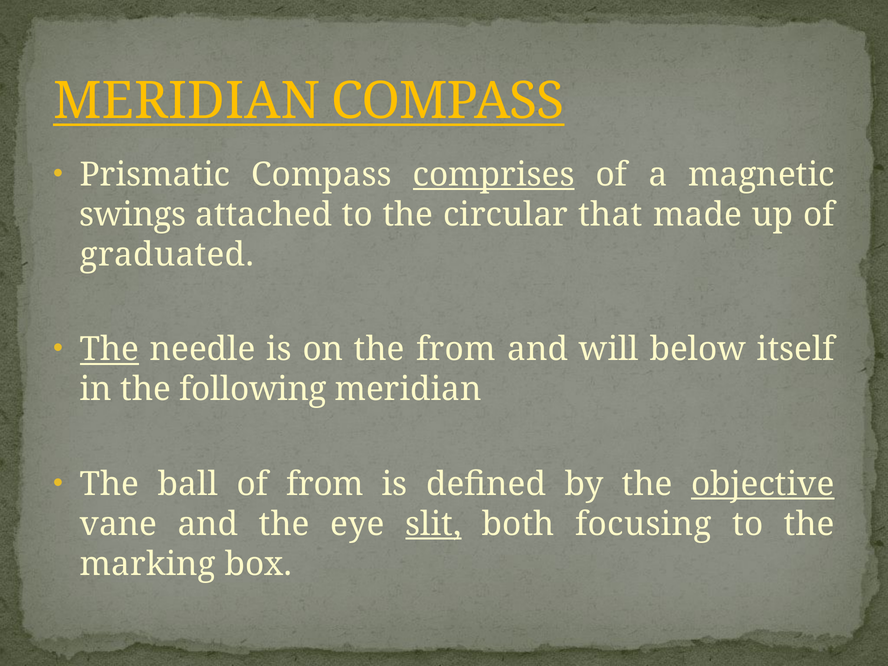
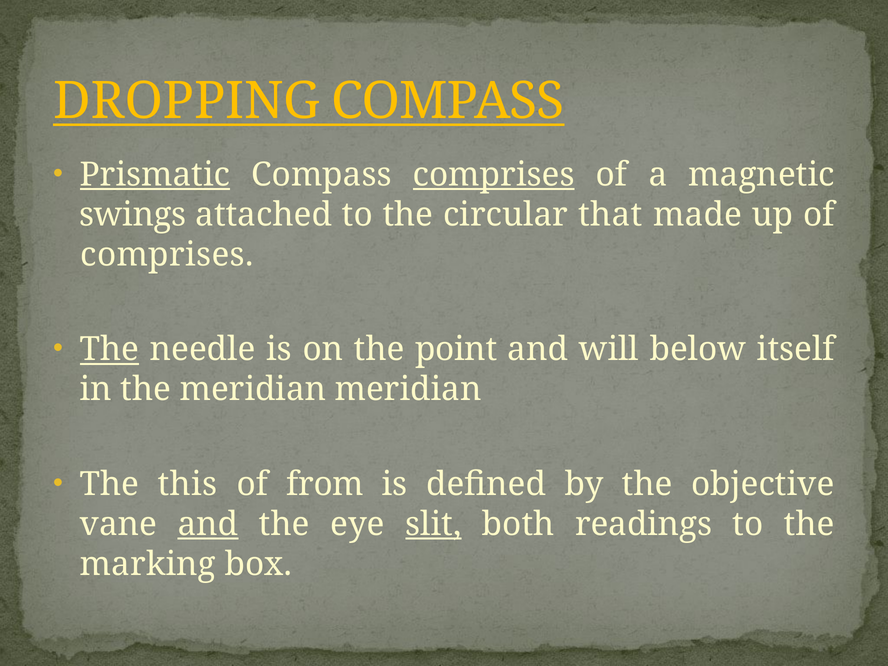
MERIDIAN: MERIDIAN -> DROPPING (187, 101)
Prismatic underline: none -> present (155, 175)
graduated: graduated -> comprises (167, 255)
the from: from -> point (456, 349)
the following: following -> meridian (253, 389)
ball: ball -> this (188, 484)
objective underline: present -> none (763, 484)
and underline: none -> present (208, 524)
focusing: focusing -> readings (644, 524)
